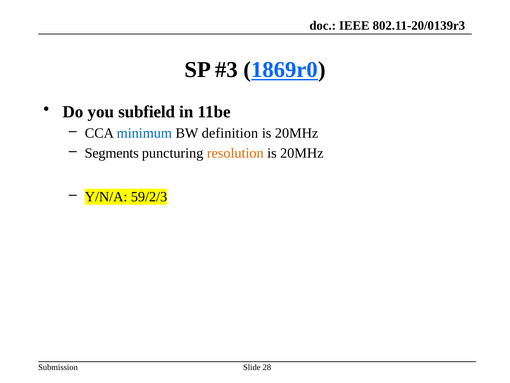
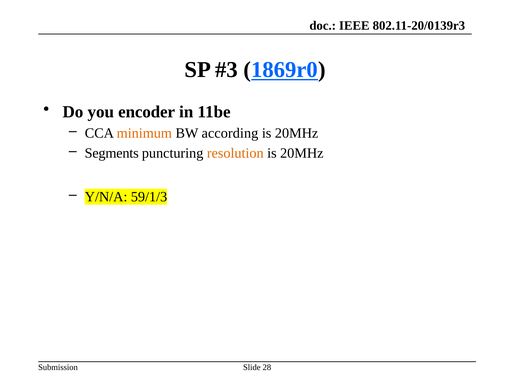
subfield: subfield -> encoder (147, 112)
minimum colour: blue -> orange (144, 133)
definition: definition -> according (230, 133)
59/2/3: 59/2/3 -> 59/1/3 (149, 197)
